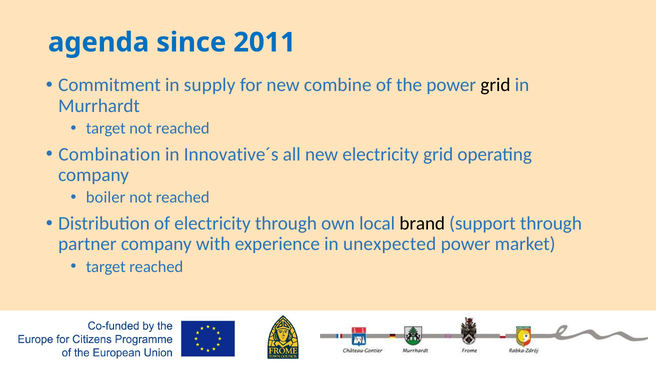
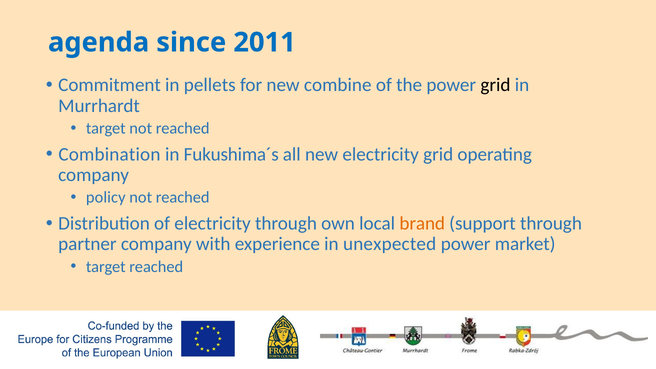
supply: supply -> pellets (210, 85)
Innovative´s: Innovative´s -> Fukushima´s (231, 154)
boiler: boiler -> policy (106, 198)
brand colour: black -> orange (422, 223)
